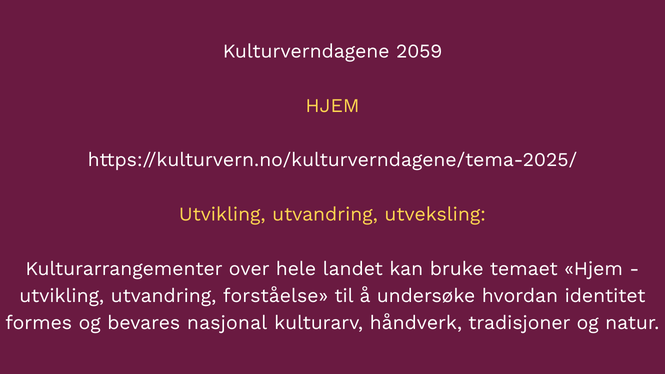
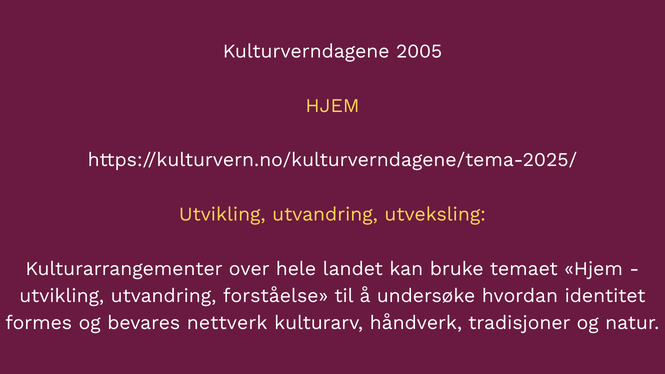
2059: 2059 -> 2005 (419, 51)
nasjonal: nasjonal -> nettverk (227, 323)
